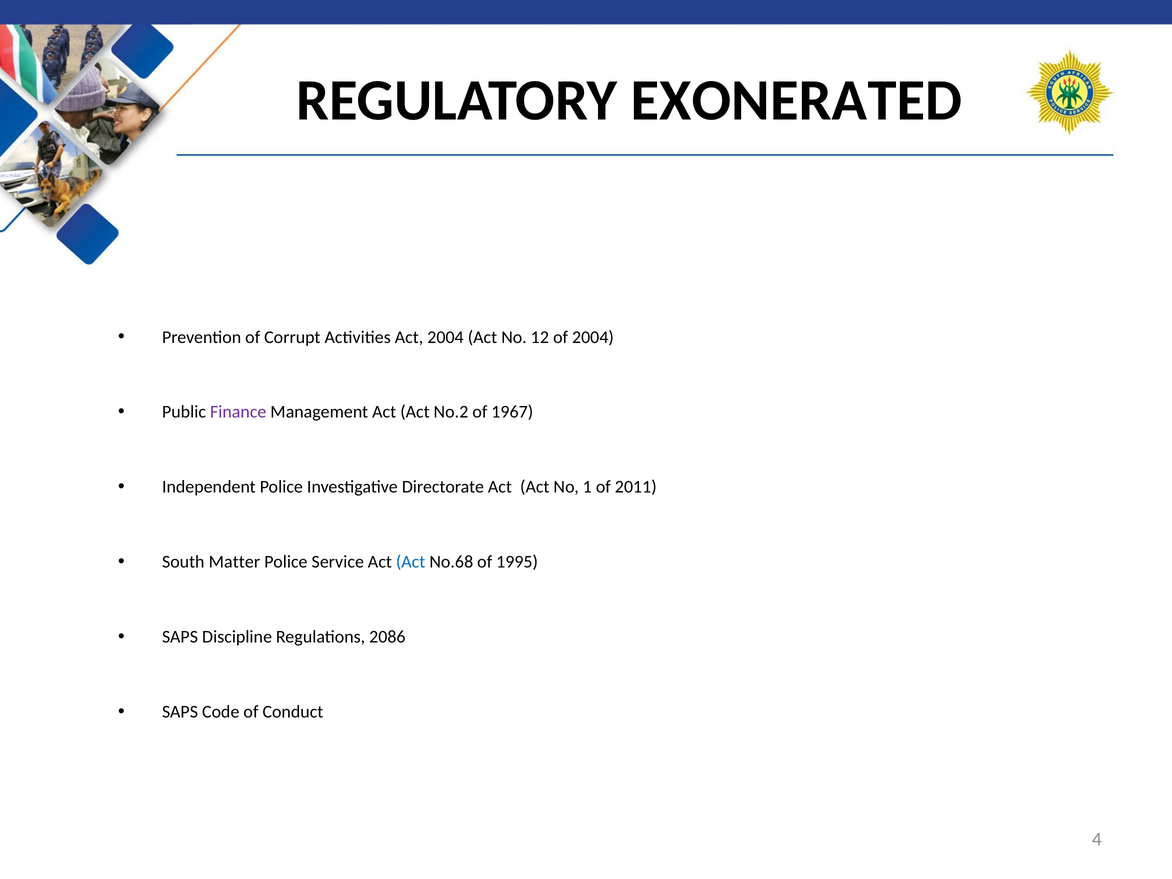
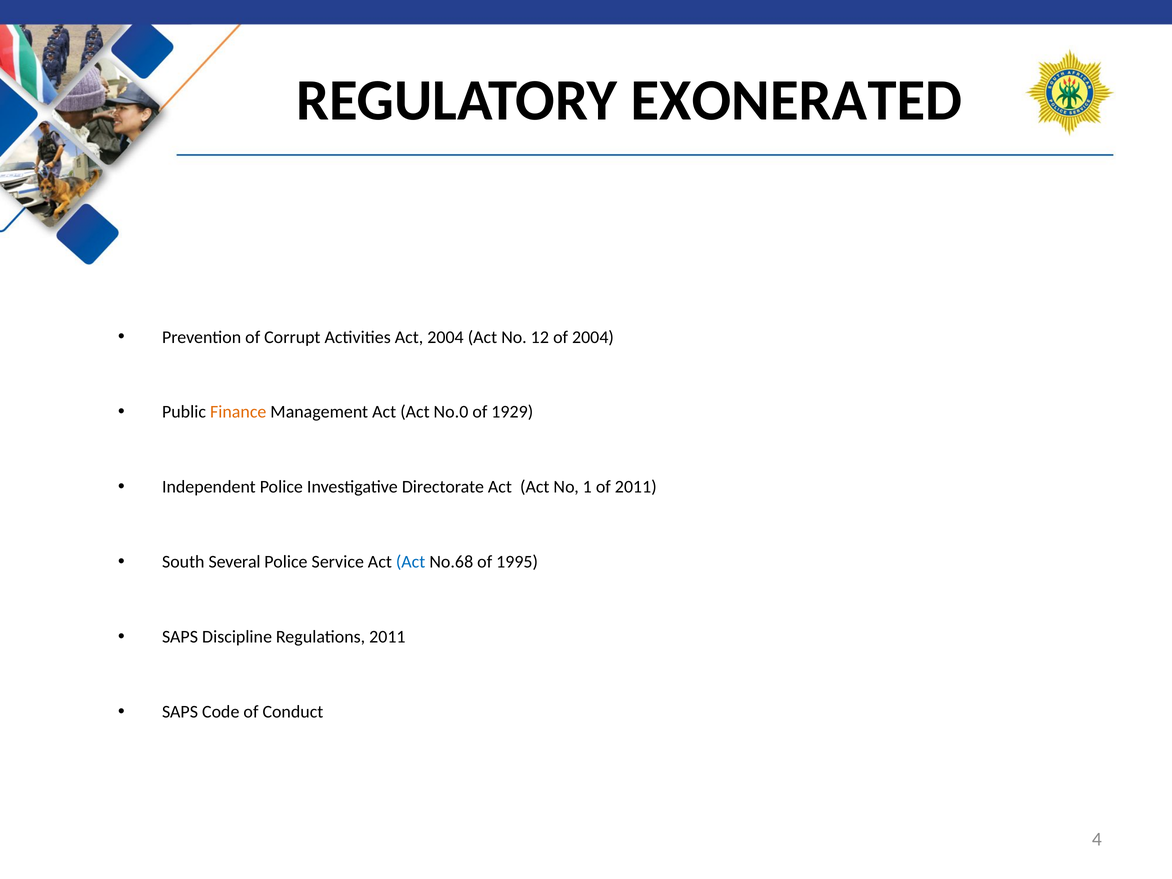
Finance colour: purple -> orange (238, 412)
No.2: No.2 -> No.0 (451, 412)
1967: 1967 -> 1929 (512, 412)
Matter: Matter -> Several (235, 562)
Regulations 2086: 2086 -> 2011 (387, 637)
